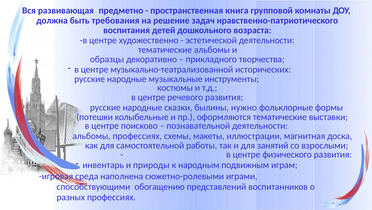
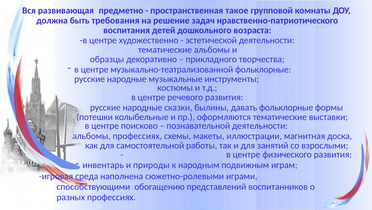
книга: книга -> такое (237, 10)
музыкально-театрализованной исторических: исторических -> фольклорные (263, 69)
нужно: нужно -> давать (244, 107)
